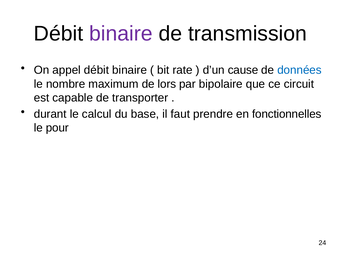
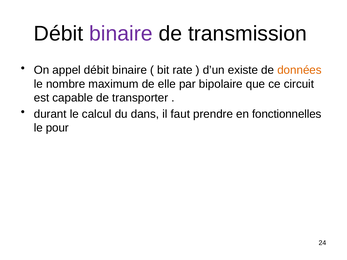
cause: cause -> existe (243, 70)
données colour: blue -> orange (299, 70)
lors: lors -> elle (167, 84)
base: base -> dans (145, 114)
